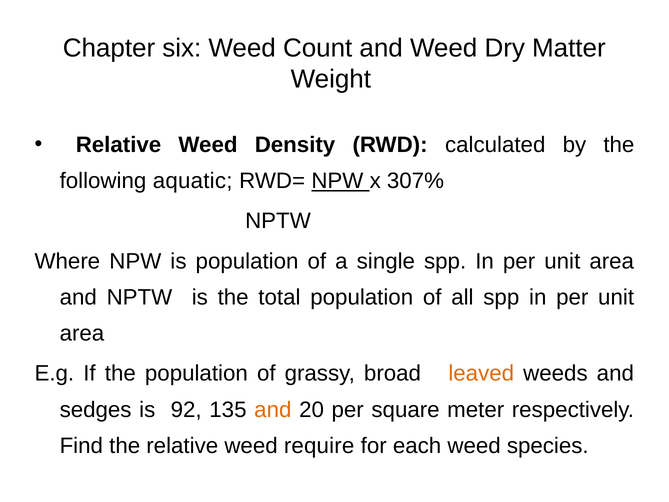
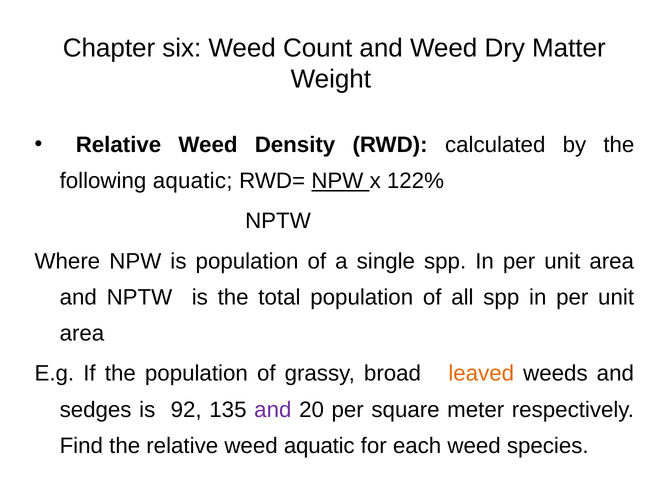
307%: 307% -> 122% (415, 181)
and colour: orange -> purple (273, 409)
weed require: require -> aquatic (319, 446)
